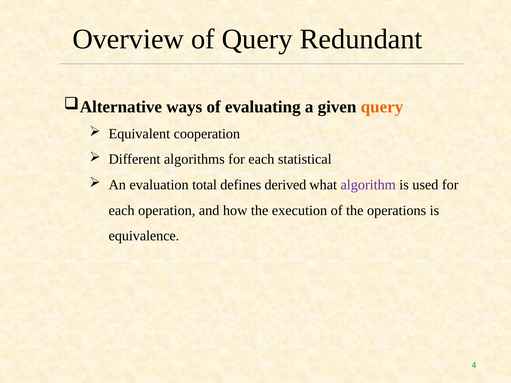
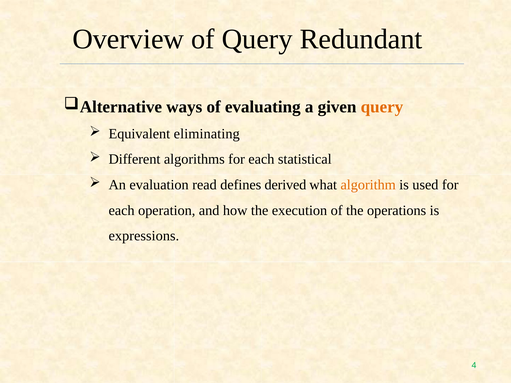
cooperation: cooperation -> eliminating (207, 134)
total: total -> read (204, 185)
algorithm colour: purple -> orange (368, 185)
equivalence: equivalence -> expressions (144, 236)
